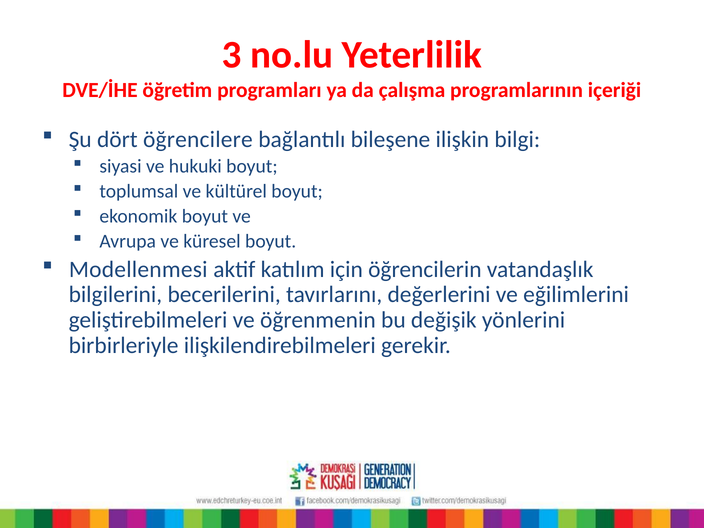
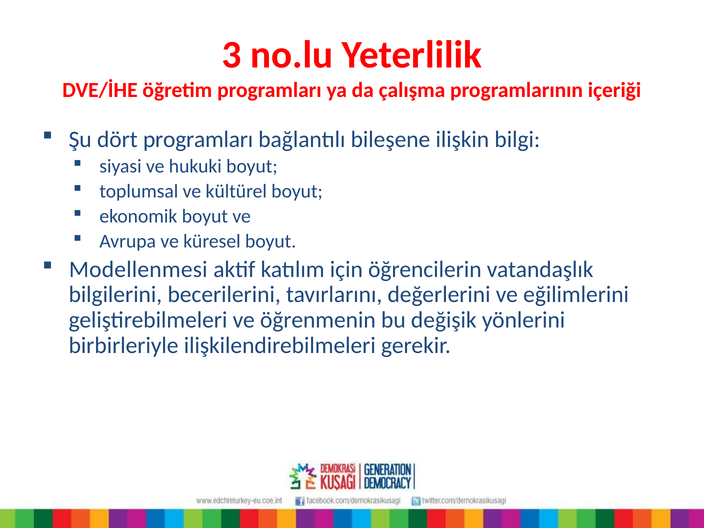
dört öğrencilere: öğrencilere -> programları (198, 139)
